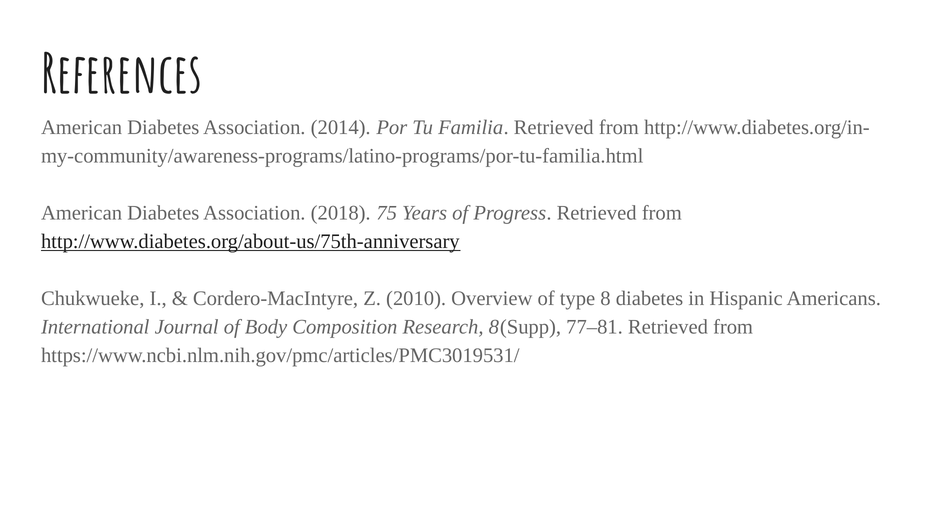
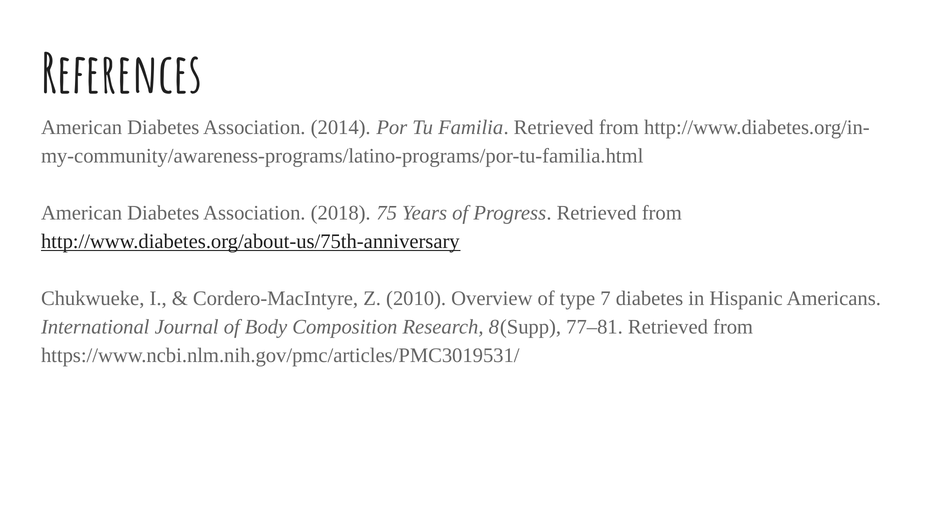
8: 8 -> 7 (605, 298)
